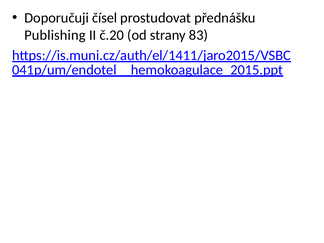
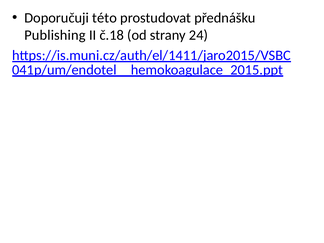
čísel: čísel -> této (105, 18)
č.20: č.20 -> č.18 (112, 35)
83: 83 -> 24 (198, 35)
